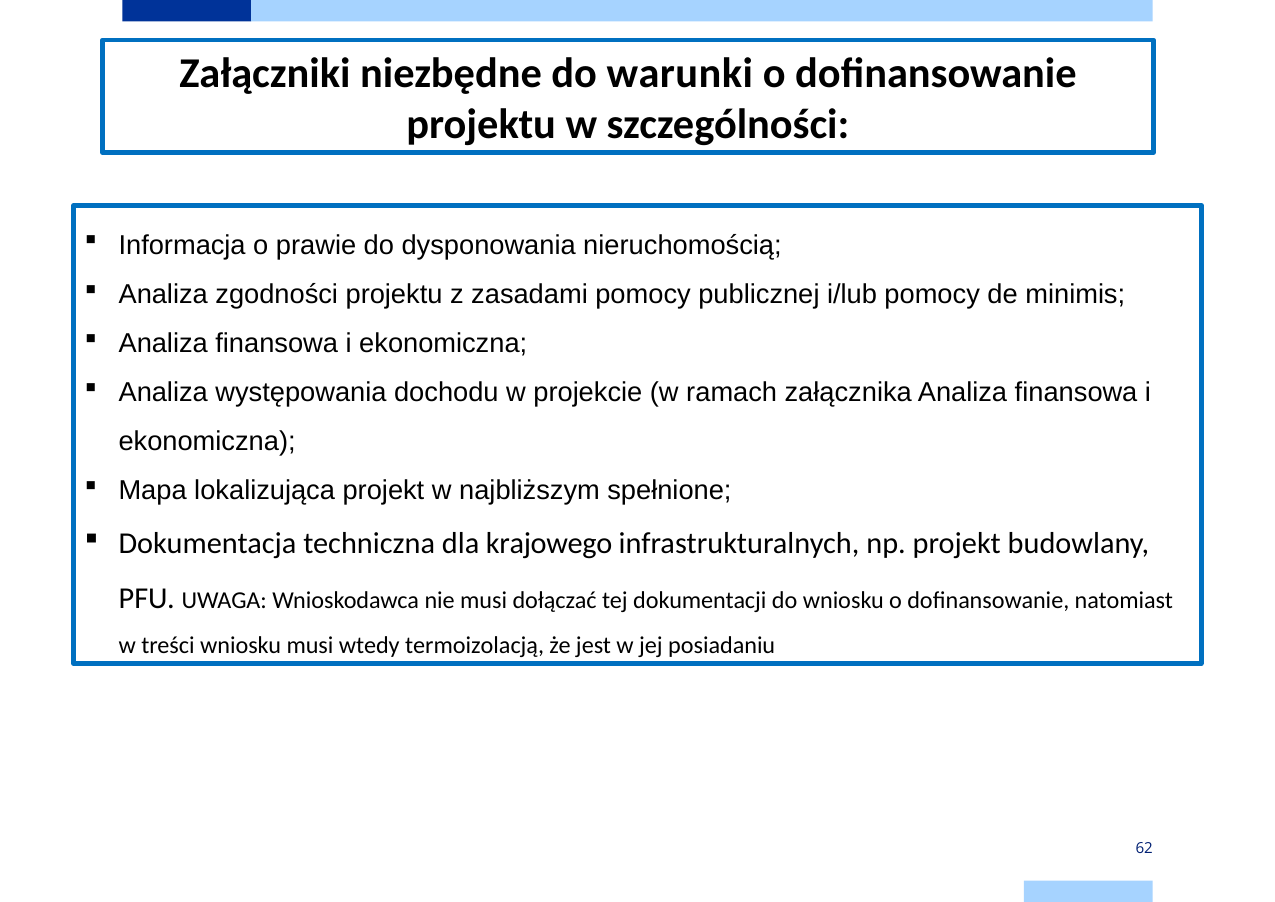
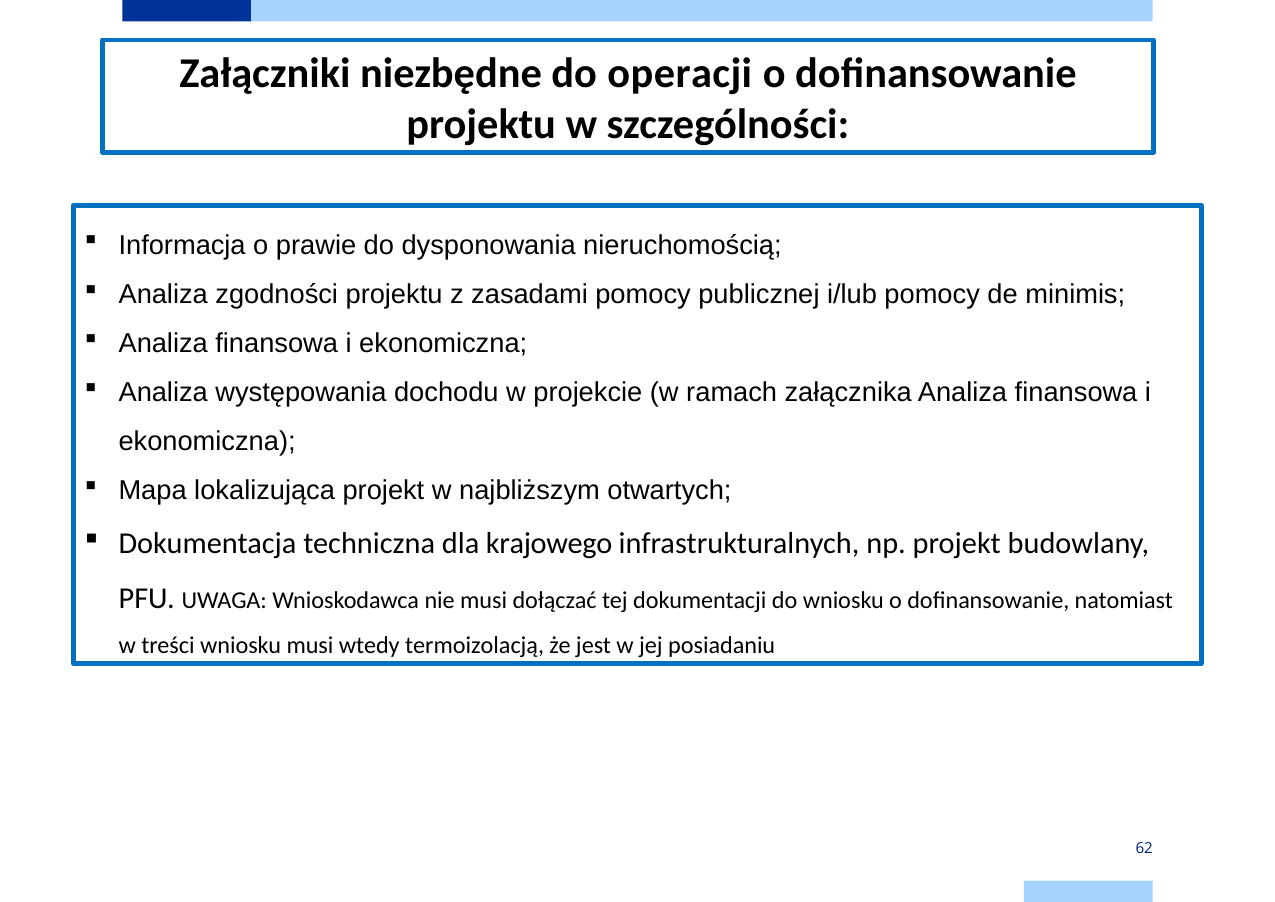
warunki: warunki -> operacji (680, 74)
spełnione: spełnione -> otwartych (669, 491)
